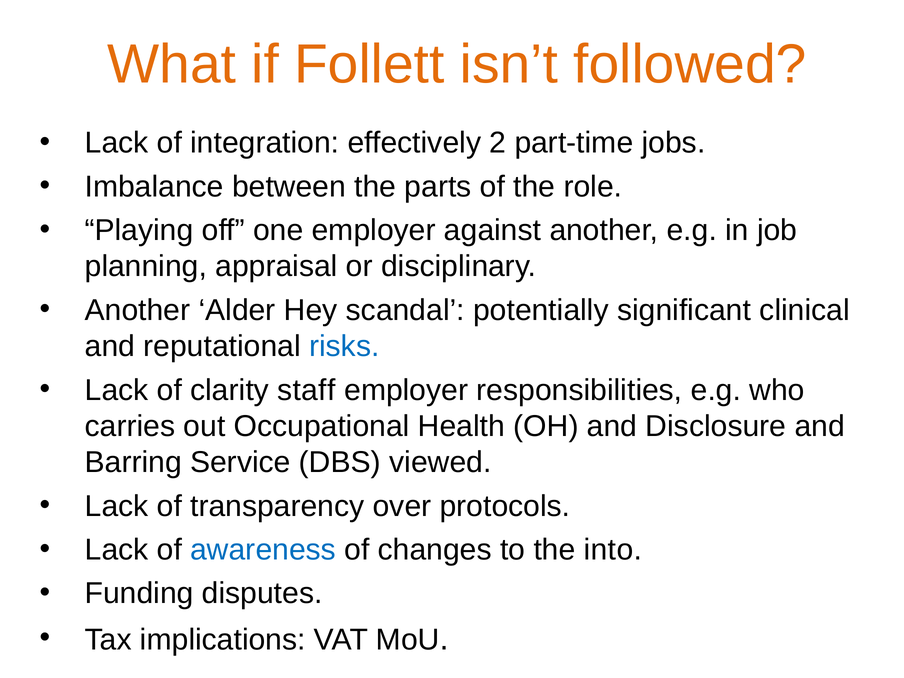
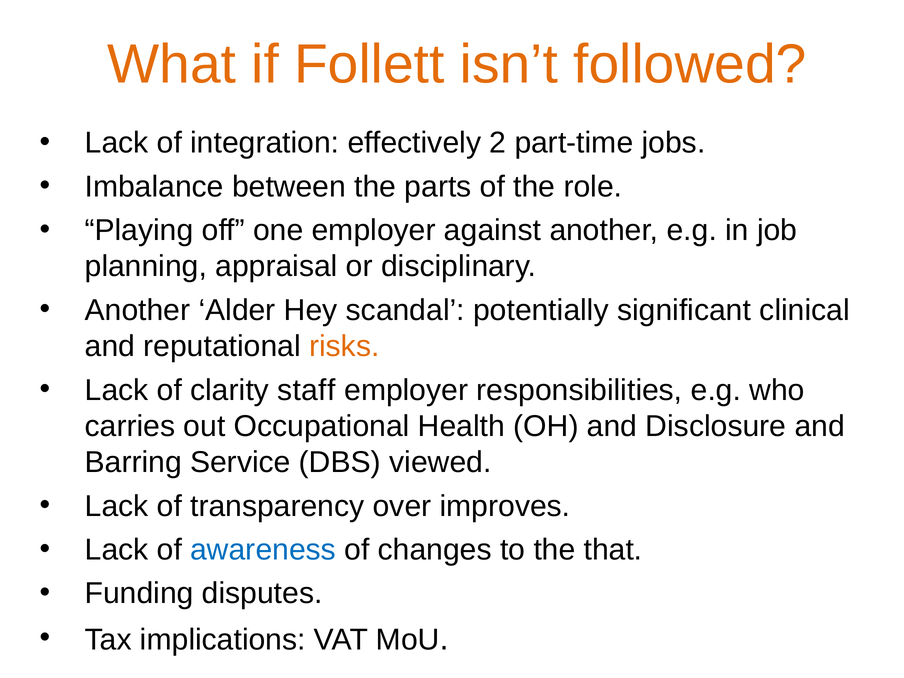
risks colour: blue -> orange (344, 346)
protocols: protocols -> improves (505, 506)
into: into -> that (613, 550)
